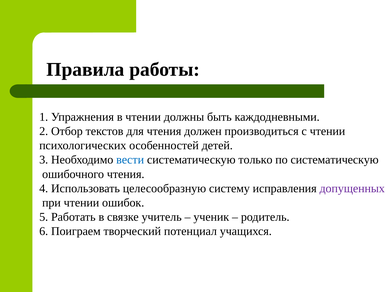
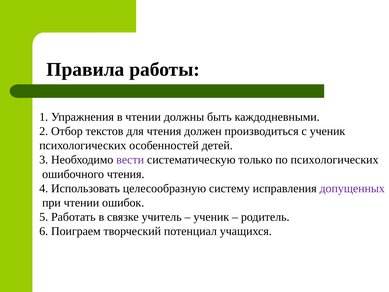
с чтении: чтении -> ученик (327, 131)
вести colour: blue -> purple (130, 160)
по систематическую: систематическую -> психологических (335, 160)
